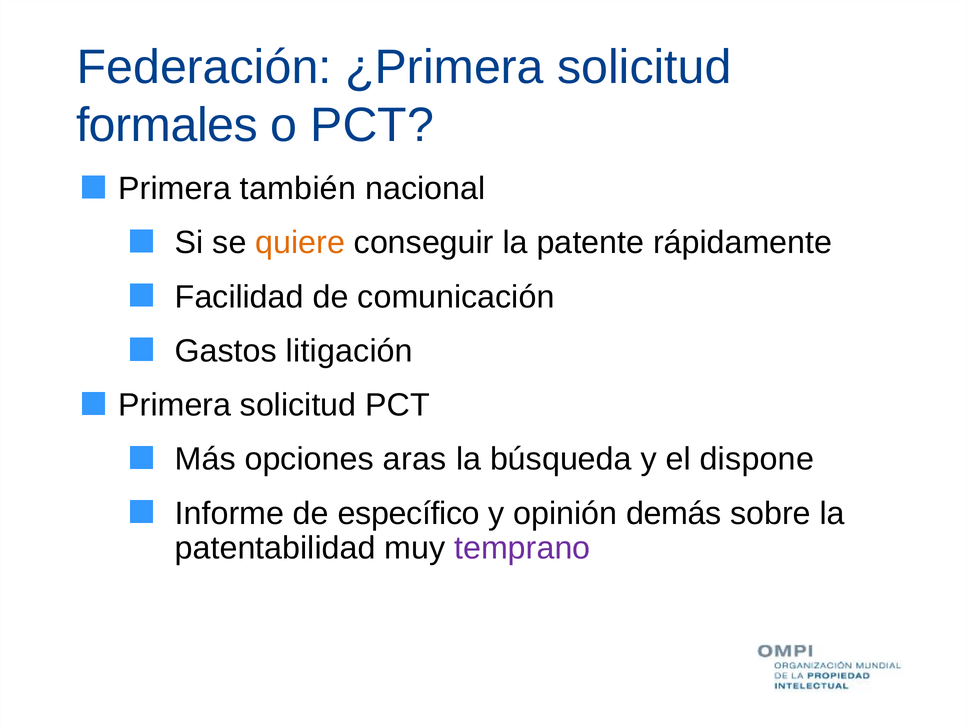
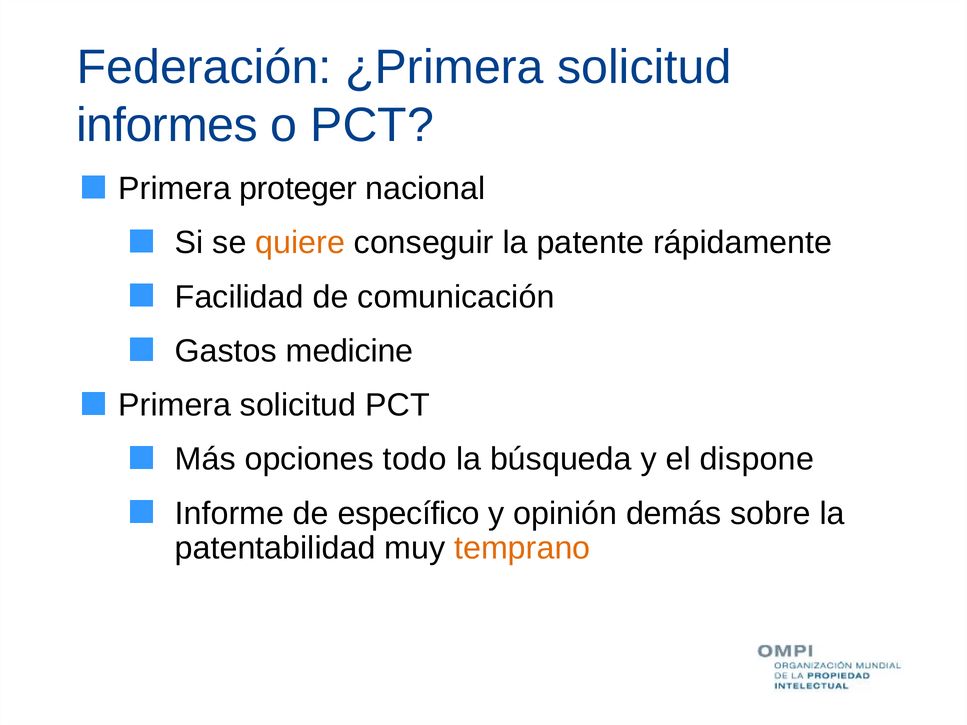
formales: formales -> informes (167, 126)
también: también -> proteger (298, 189)
litigación: litigación -> medicine (350, 351)
aras: aras -> todo (415, 459)
temprano colour: purple -> orange (522, 548)
